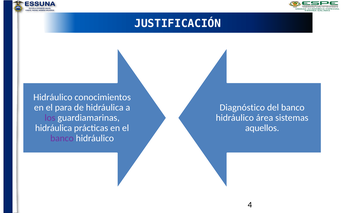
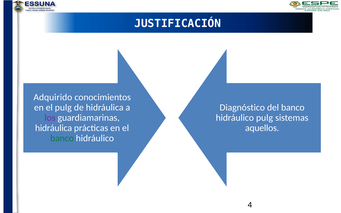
Hidráulico: Hidráulico -> Adquirido (53, 97)
el para: para -> pulg (63, 108)
hidráulico área: área -> pulg (265, 118)
banco colour: purple -> green (62, 138)
